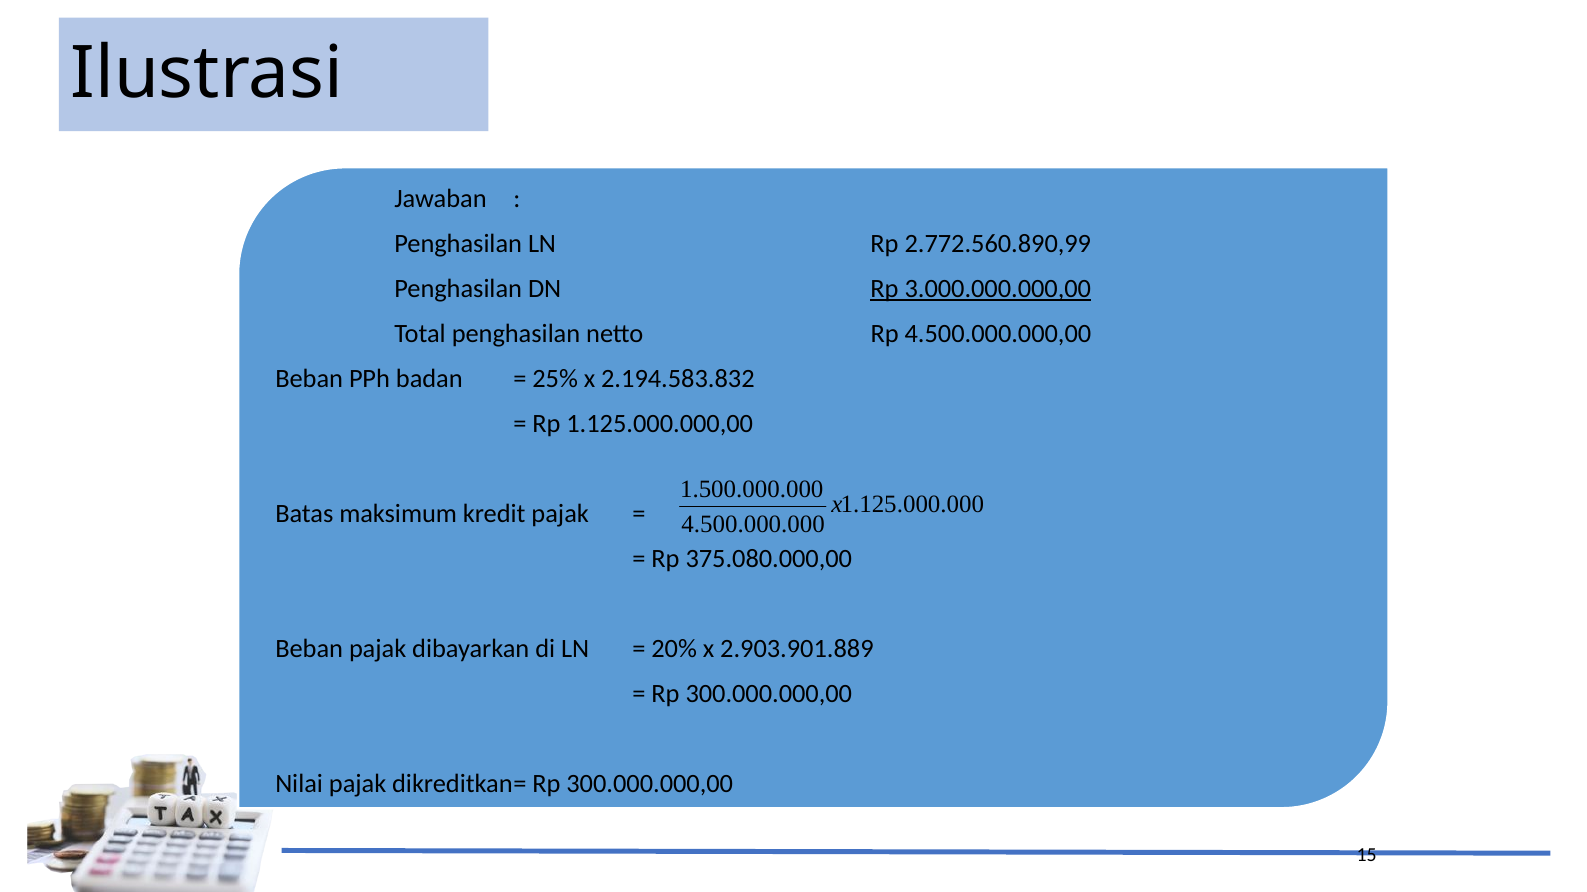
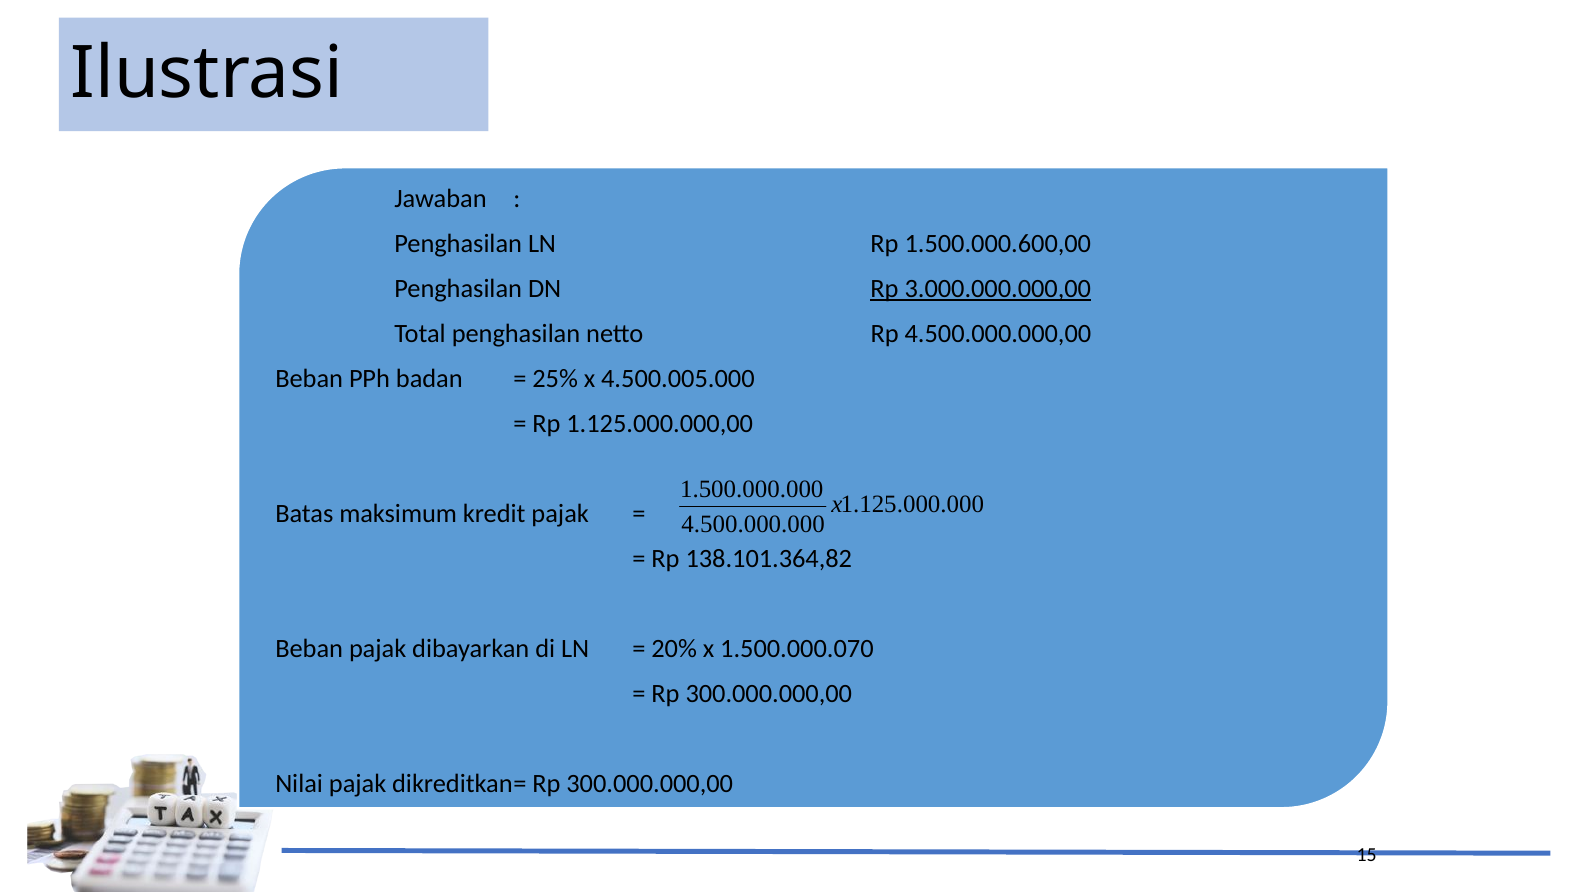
2.772.560.890,99: 2.772.560.890,99 -> 1.500.000.600,00 (998, 244)
2.194.583.832: 2.194.583.832 -> 4.500.005.000 (678, 379)
375.080.000,00: 375.080.000,00 -> 138.101.364,82 (769, 559)
2.903.901.889: 2.903.901.889 -> 1.500.000.070 (797, 649)
